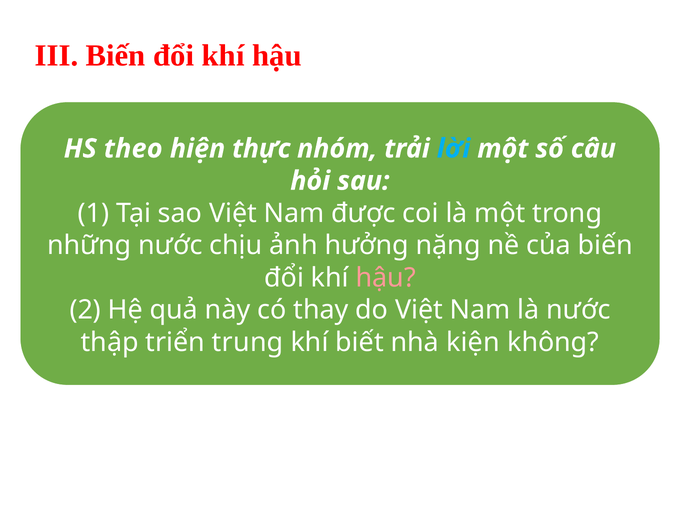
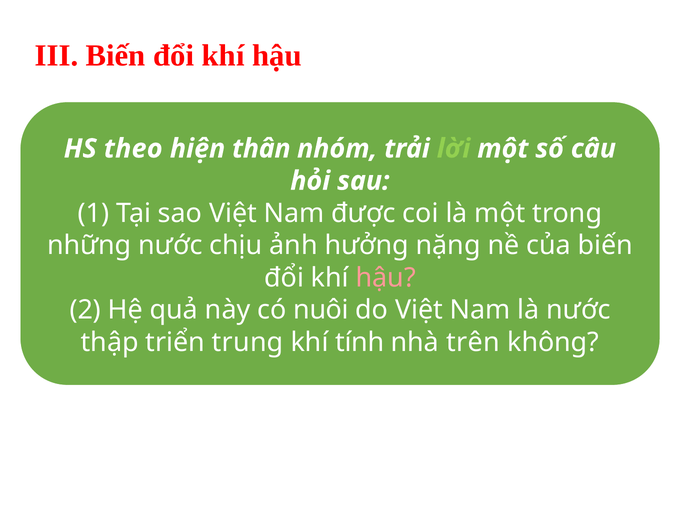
thực: thực -> thân (261, 149)
lời colour: light blue -> light green (454, 149)
thay: thay -> nuôi (321, 310)
biết: biết -> tính (360, 342)
kiện: kiện -> trên (473, 342)
